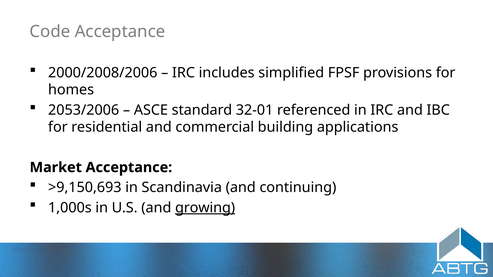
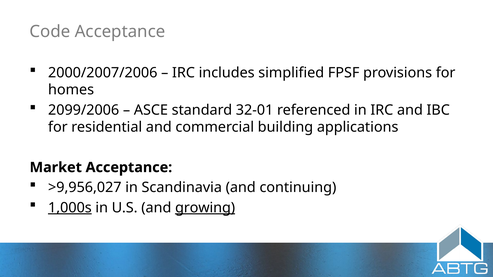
2000/2008/2006: 2000/2008/2006 -> 2000/2007/2006 (103, 73)
2053/2006: 2053/2006 -> 2099/2006 (84, 110)
>9,150,693: >9,150,693 -> >9,956,027 (85, 188)
1,000s underline: none -> present (70, 208)
